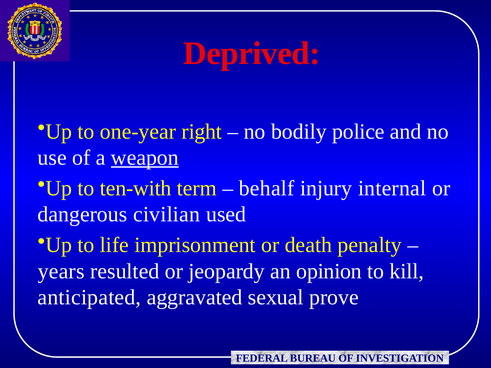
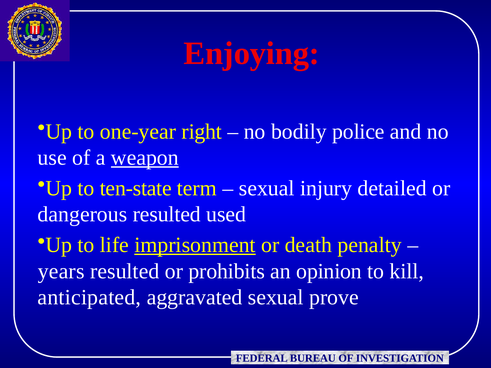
Deprived: Deprived -> Enjoying (252, 53)
ten-with: ten-with -> ten-state (136, 188)
behalf: behalf -> sexual (267, 188)
internal: internal -> detailed (392, 188)
dangerous civilian: civilian -> resulted (167, 215)
imprisonment underline: none -> present (195, 245)
jeopardy: jeopardy -> prohibits (227, 271)
